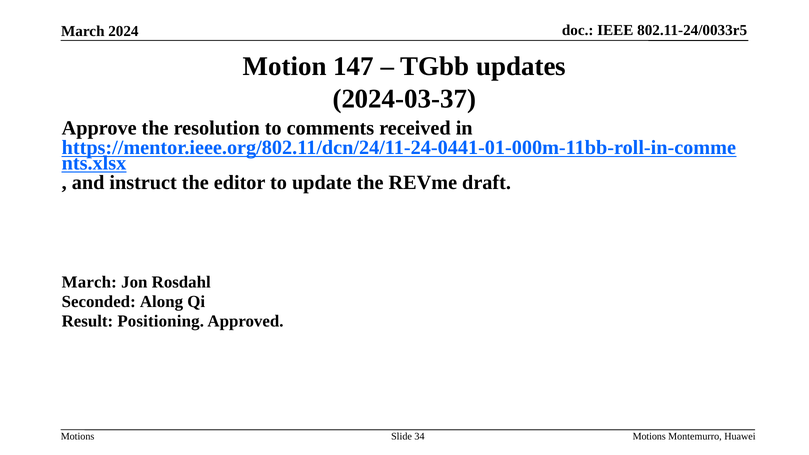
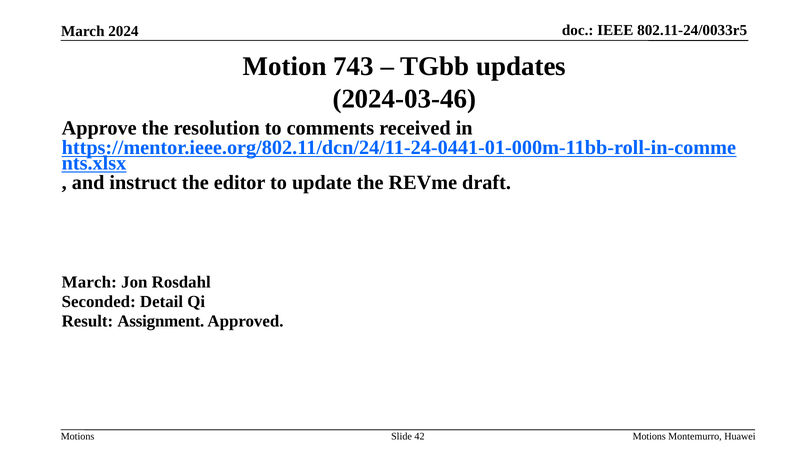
147: 147 -> 743 (354, 67)
2024-03-37: 2024-03-37 -> 2024-03-46 (404, 99)
Along: Along -> Detail (162, 302)
Positioning: Positioning -> Assignment (161, 321)
34: 34 -> 42 (420, 436)
